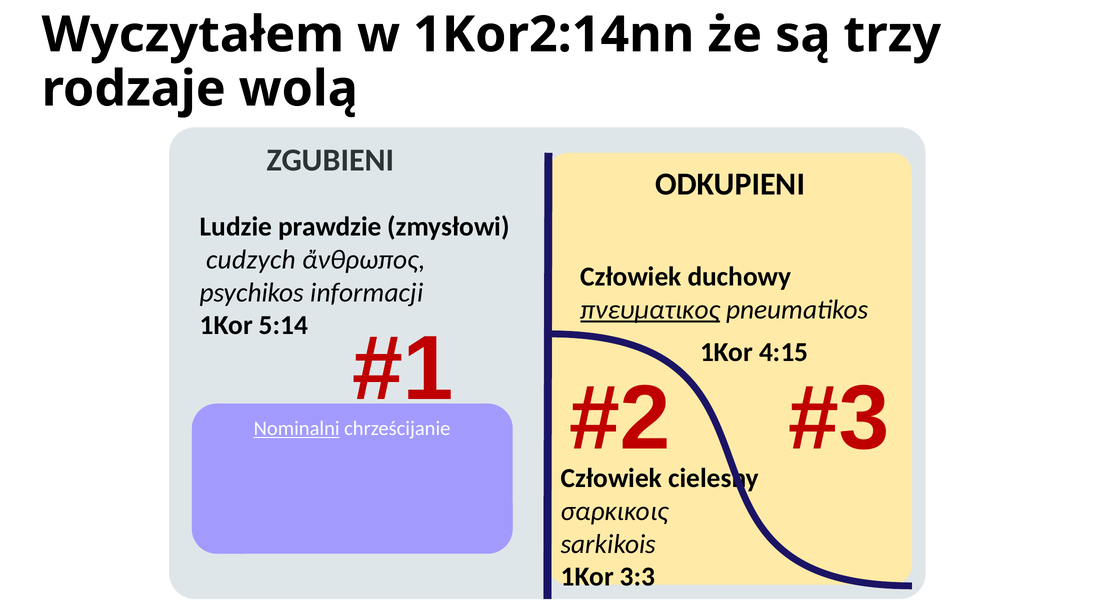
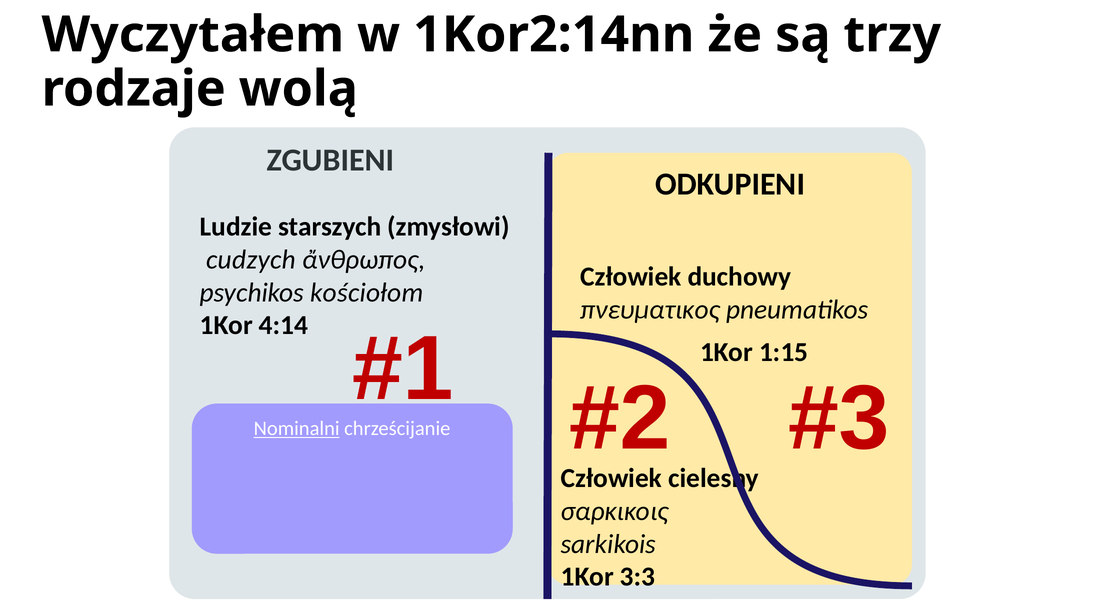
prawdzie: prawdzie -> starszych (330, 227)
informacji: informacji -> kościołom (367, 293)
πνευματικος underline: present -> none (650, 310)
5:14: 5:14 -> 4:14 (283, 325)
4:15: 4:15 -> 1:15 (784, 352)
